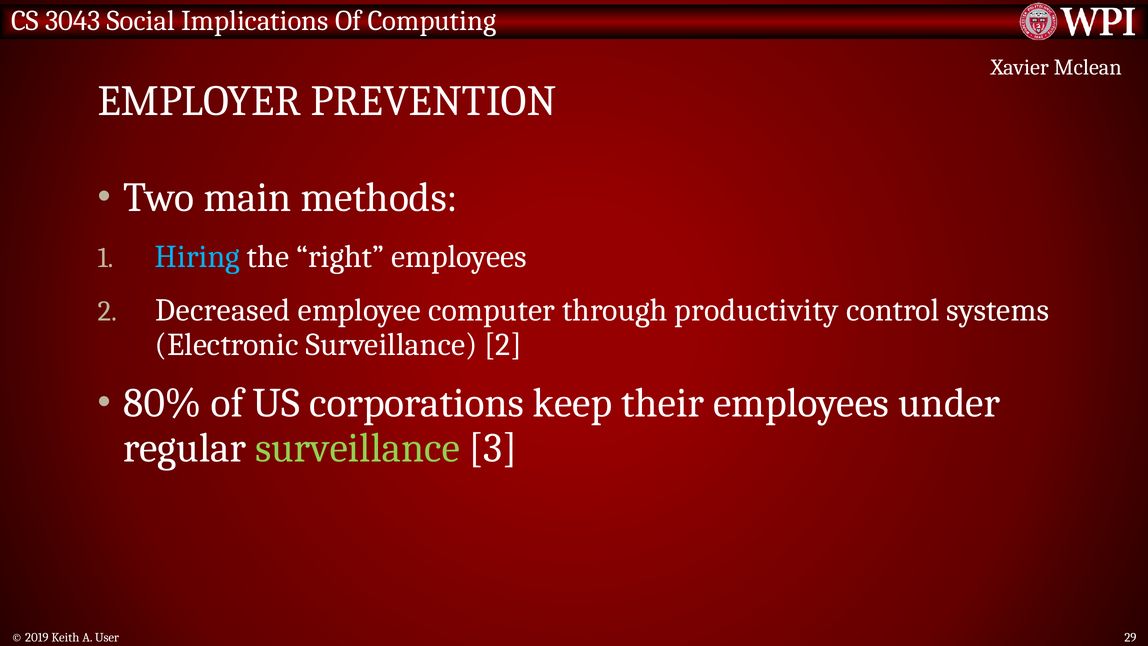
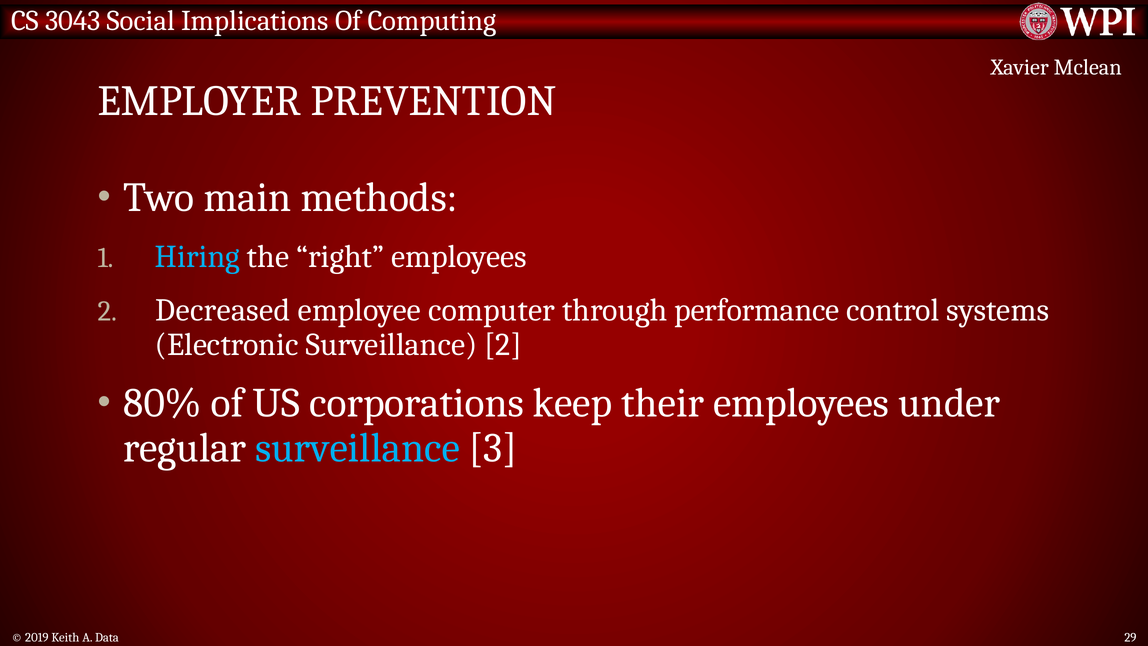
productivity: productivity -> performance (757, 310)
surveillance colour: light green -> light blue (358, 448)
User: User -> Data (107, 637)
